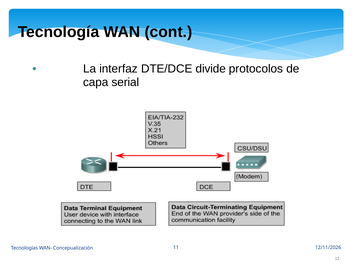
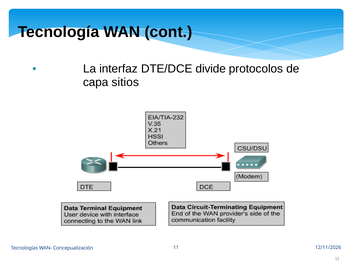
serial: serial -> sitios (125, 82)
